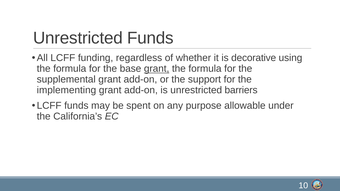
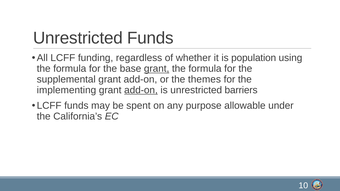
decorative: decorative -> population (254, 58)
support: support -> themes (204, 79)
add-on underline: none -> present (141, 90)
